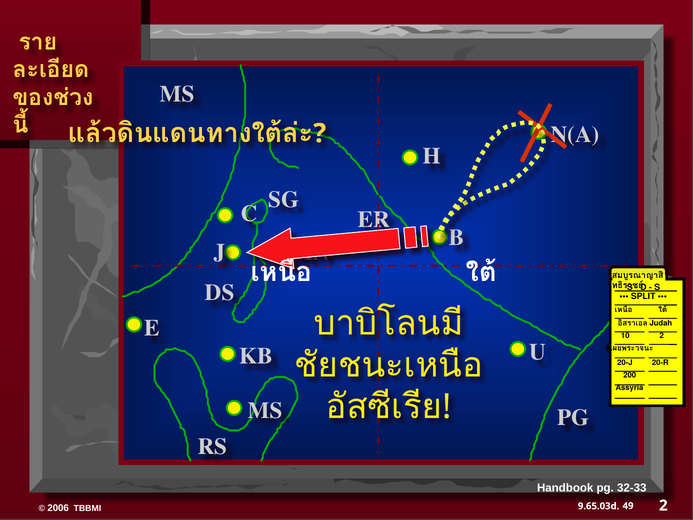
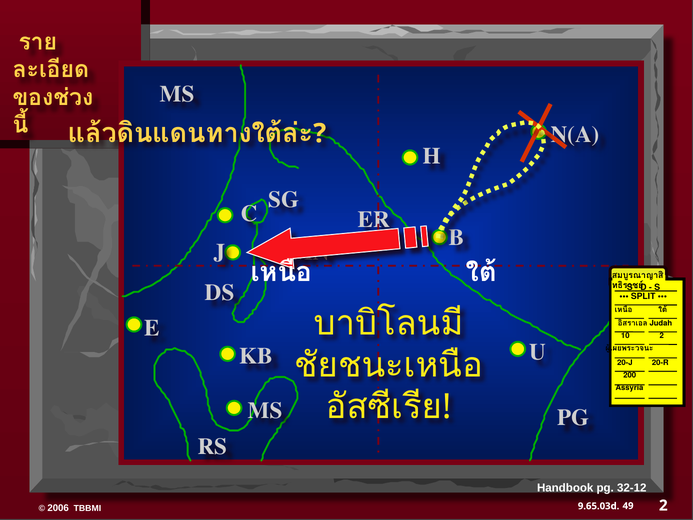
32-33: 32-33 -> 32-12 (632, 488)
